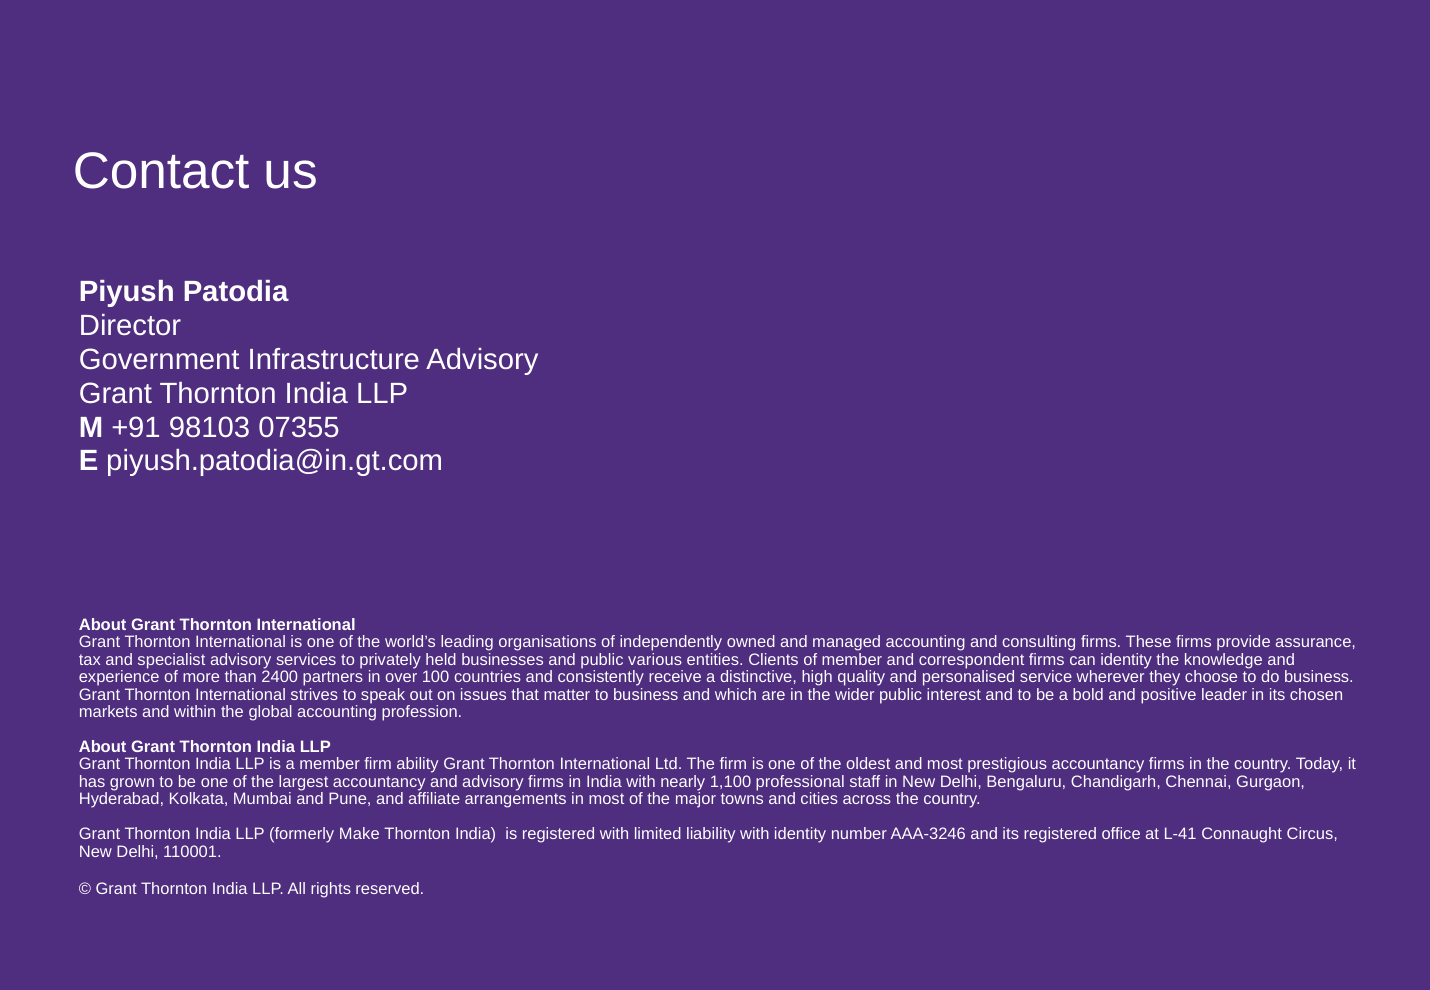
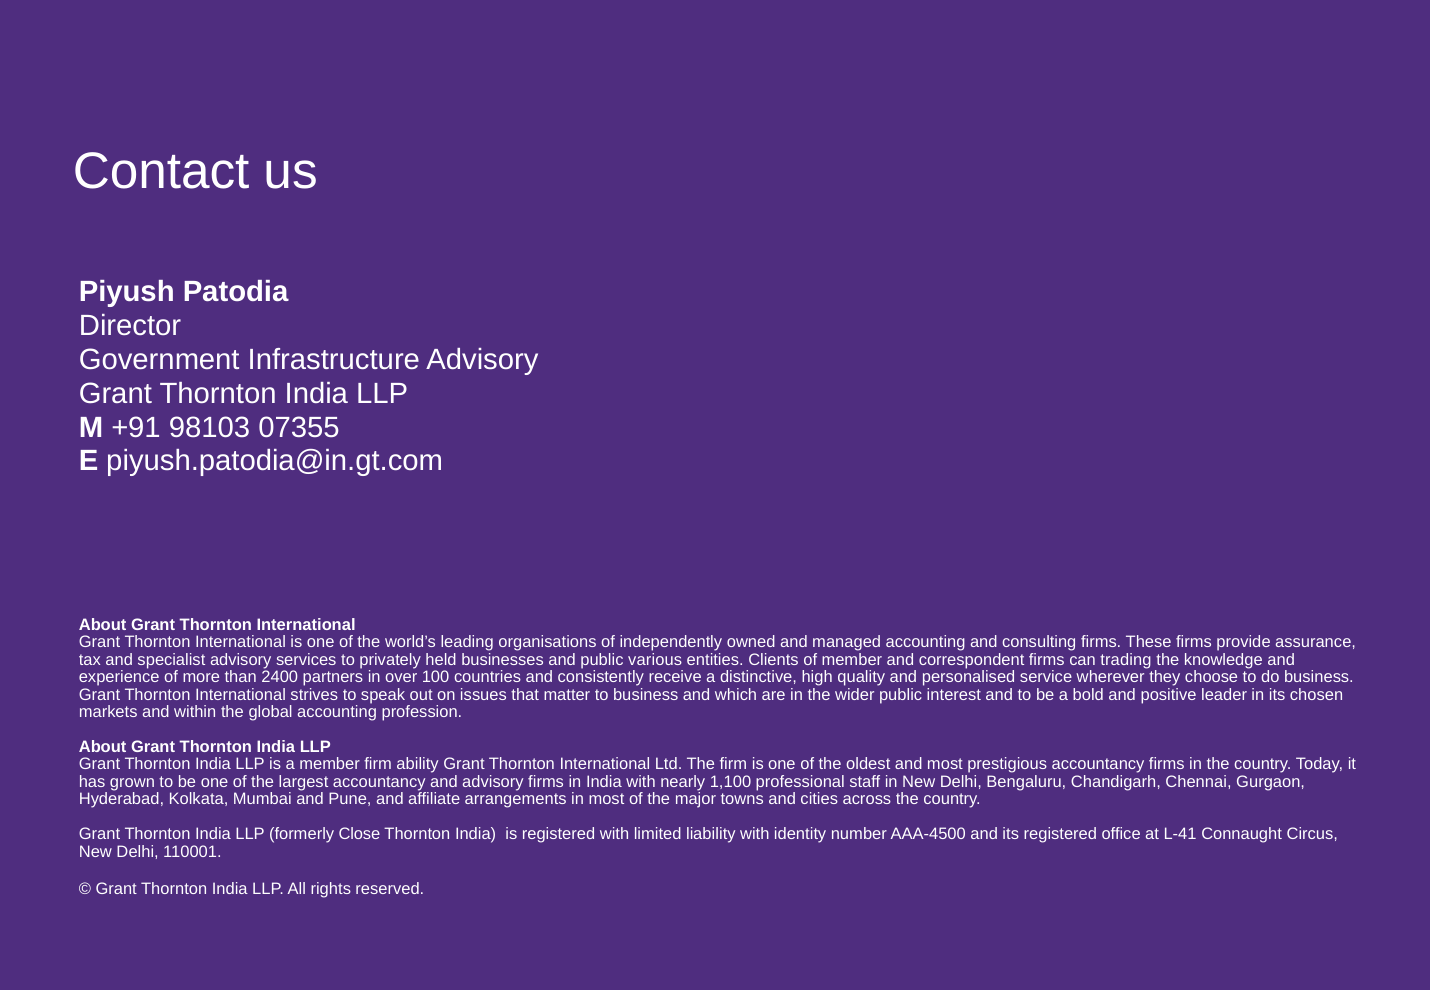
can identity: identity -> trading (1126, 660)
Make: Make -> Close (359, 834)
AAA-3246: AAA-3246 -> AAA-4500 (928, 834)
